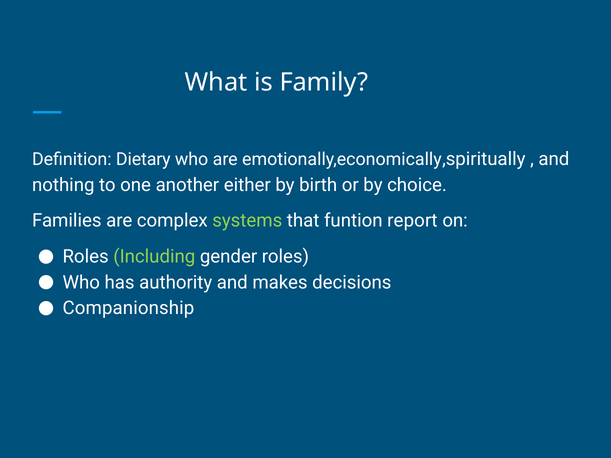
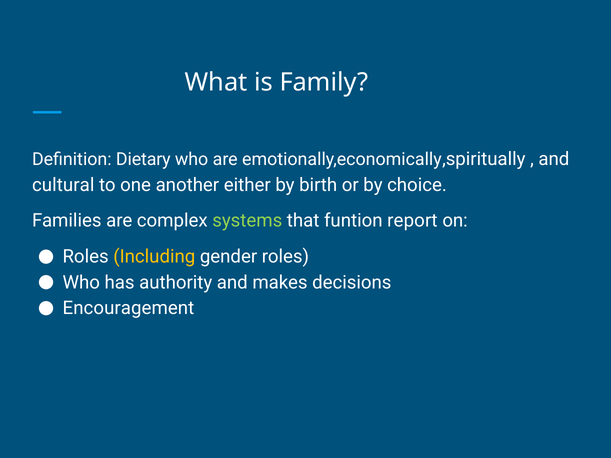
nothing: nothing -> cultural (63, 185)
Including colour: light green -> yellow (154, 257)
Companionship: Companionship -> Encouragement (128, 308)
